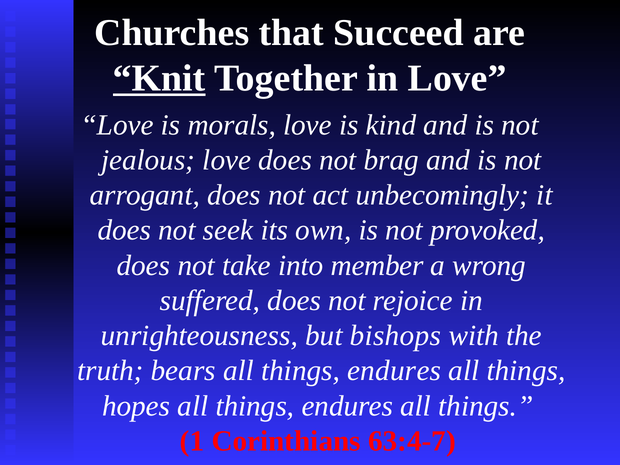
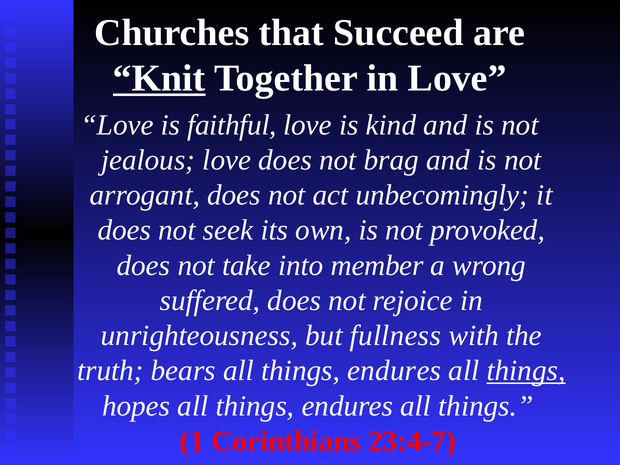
morals: morals -> faithful (232, 125)
bishops: bishops -> fullness (395, 336)
things underline: none -> present (526, 371)
63:4-7: 63:4-7 -> 23:4-7 (412, 441)
